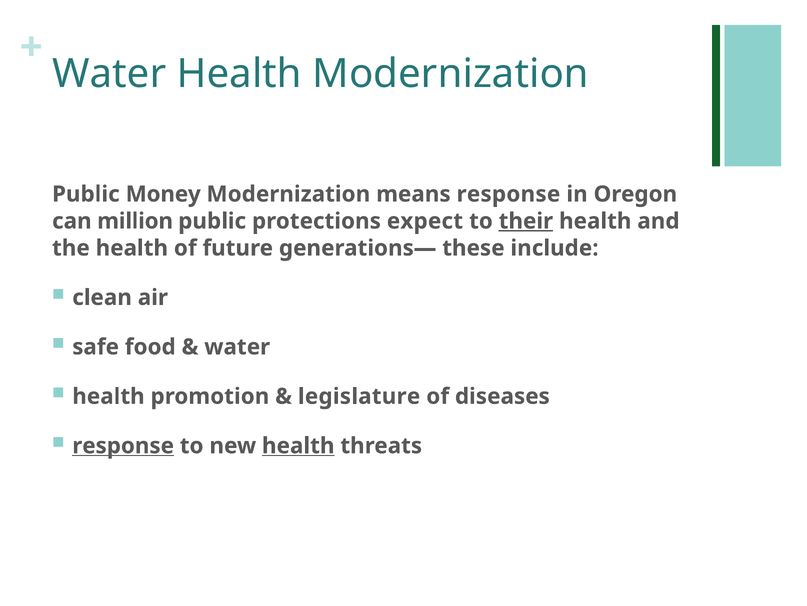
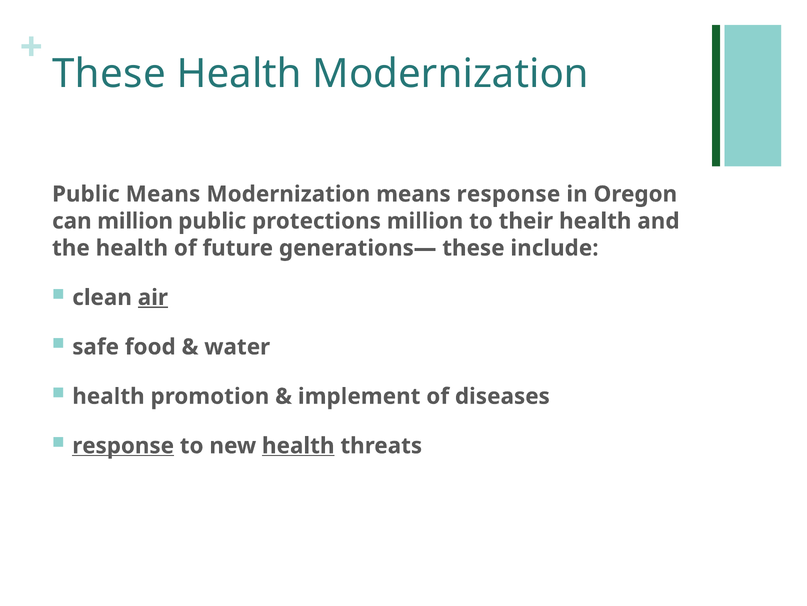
Water: Water -> These (109, 74)
Public Money: Money -> Means (163, 194)
protections expect: expect -> million (425, 221)
their underline: present -> none (526, 221)
air underline: none -> present (153, 297)
legislature: legislature -> implement (359, 396)
